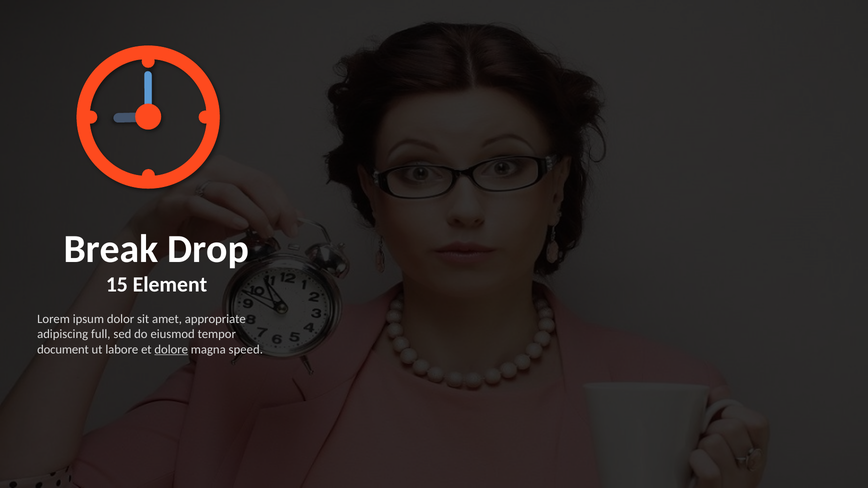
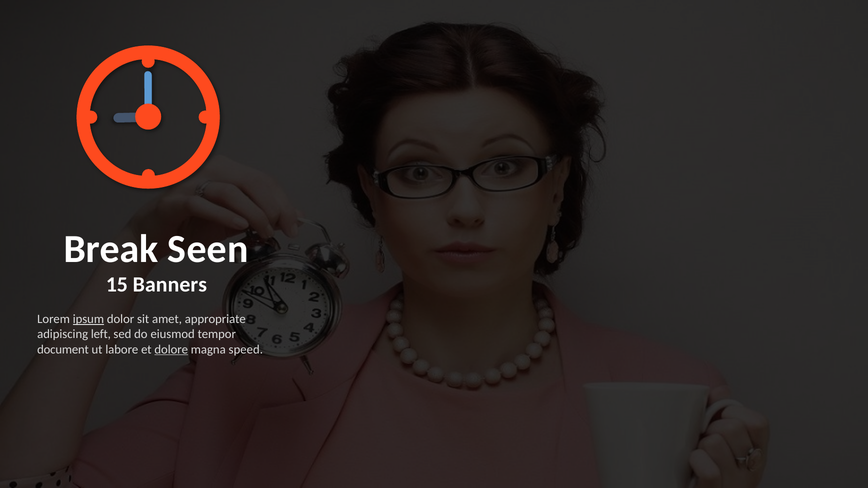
Drop: Drop -> Seen (208, 249)
Element: Element -> Banners (170, 285)
ipsum underline: none -> present (88, 319)
full: full -> left (101, 334)
